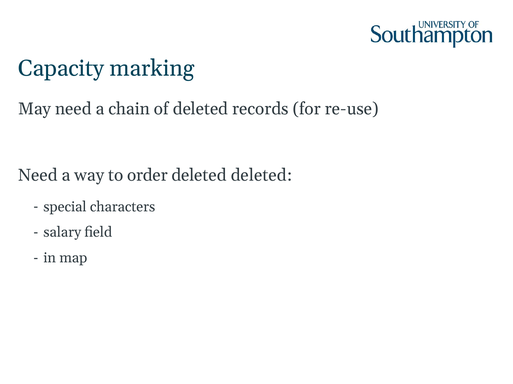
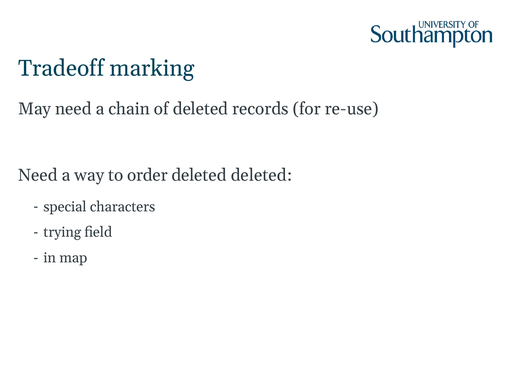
Capacity: Capacity -> Tradeoff (61, 68)
salary: salary -> trying (62, 233)
